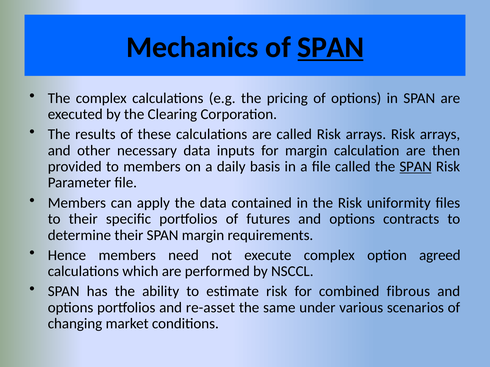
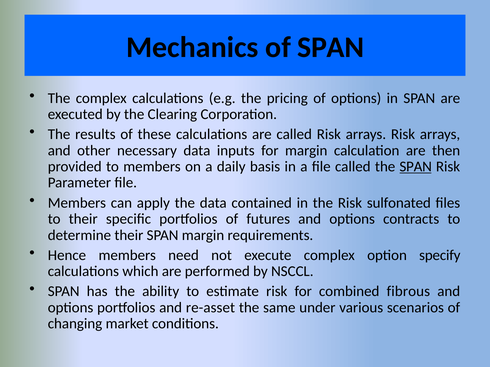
SPAN underline: present -> none (331, 47)
uniformity: uniformity -> sulfonated (399, 203)
agreed: agreed -> specify (440, 255)
